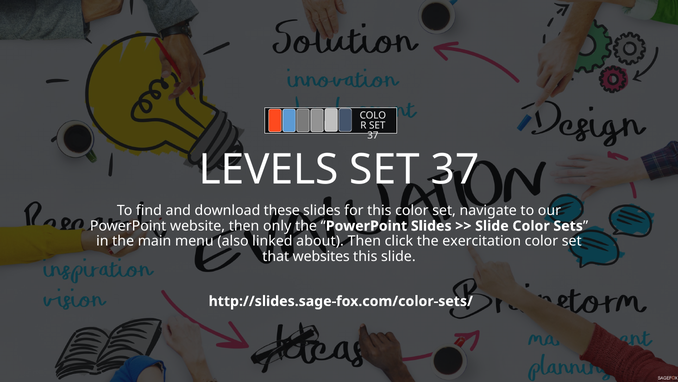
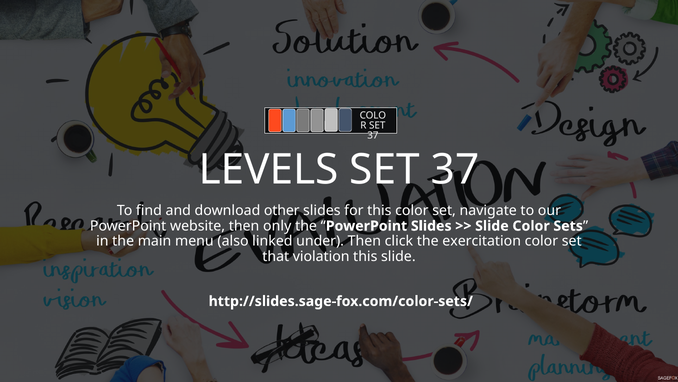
these: these -> other (282, 210)
about: about -> under (320, 241)
websites: websites -> violation (321, 256)
